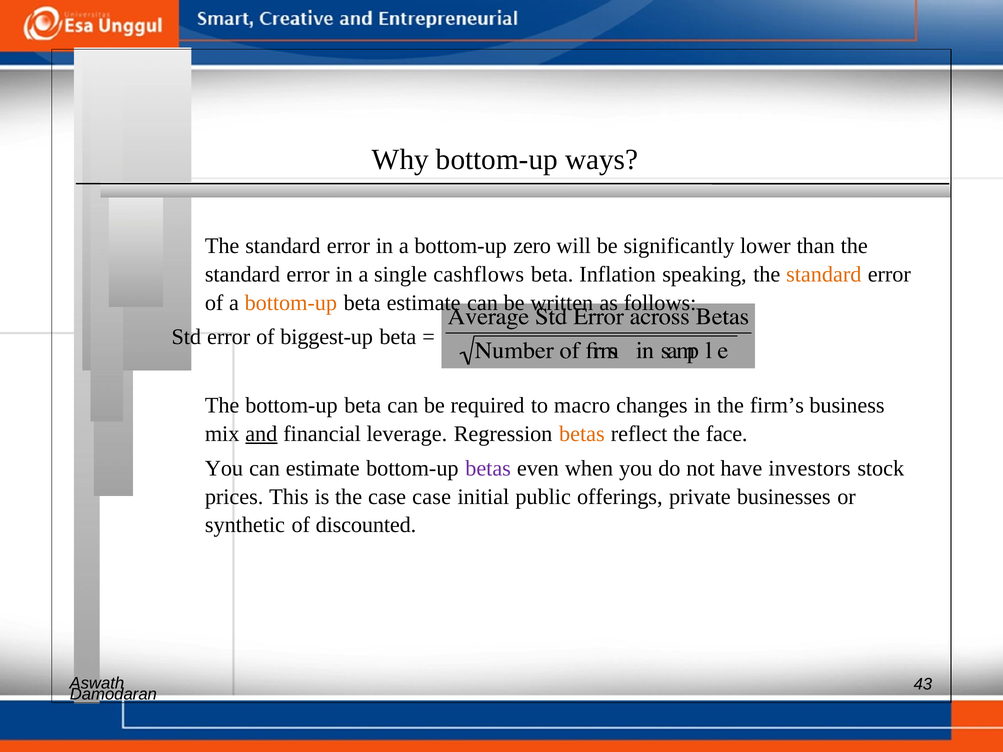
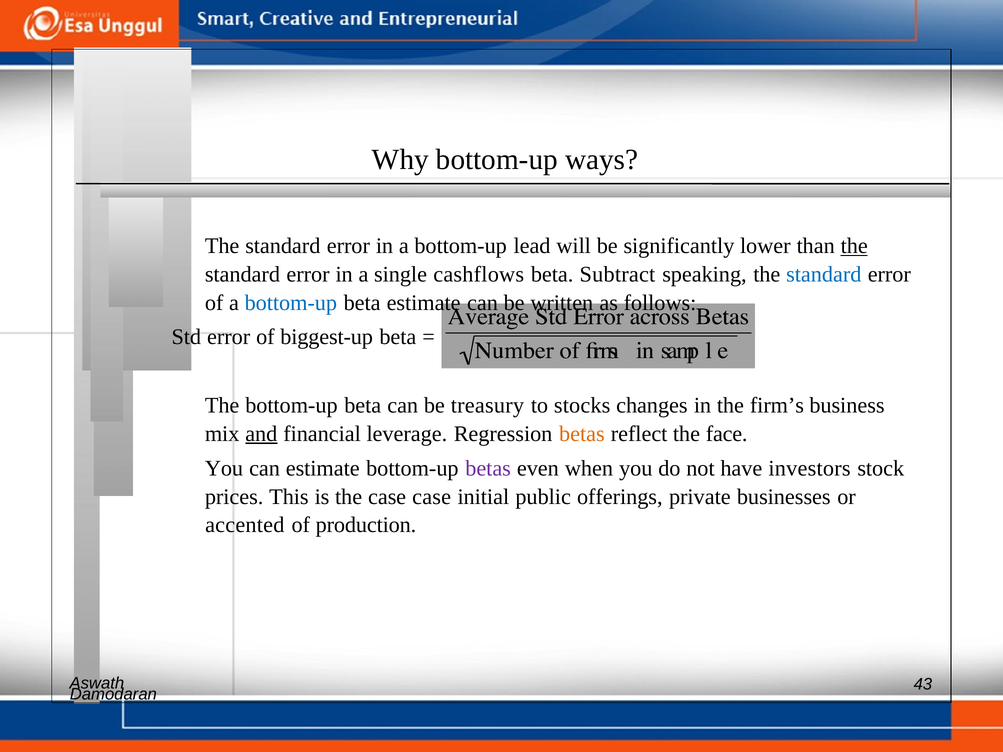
zero: zero -> lead (532, 246)
the underline: none -> present (854, 246)
Inflation: Inflation -> Subtract (617, 275)
standard colour: orange -> blue (824, 275)
bottom-up colour: orange -> blue (291, 303)
required: required -> treasury (487, 405)
macro: macro -> stocks (582, 405)
synthetic: synthetic -> accented (245, 525)
discounted: discounted -> production (366, 525)
